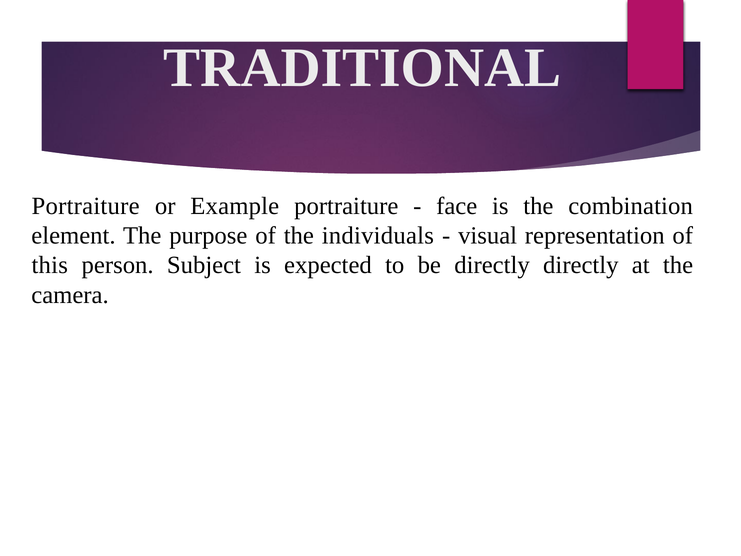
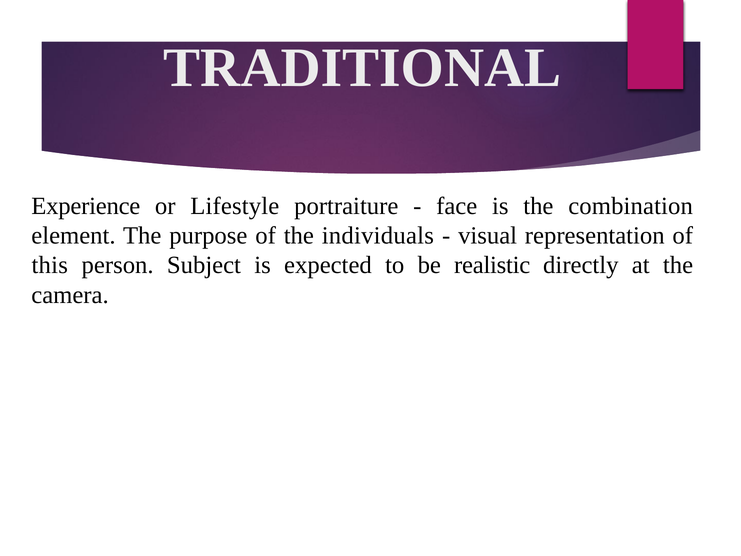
Portraiture: Portraiture -> Experience (86, 206)
Example: Example -> Lifestyle (235, 206)
be directly: directly -> realistic (492, 265)
